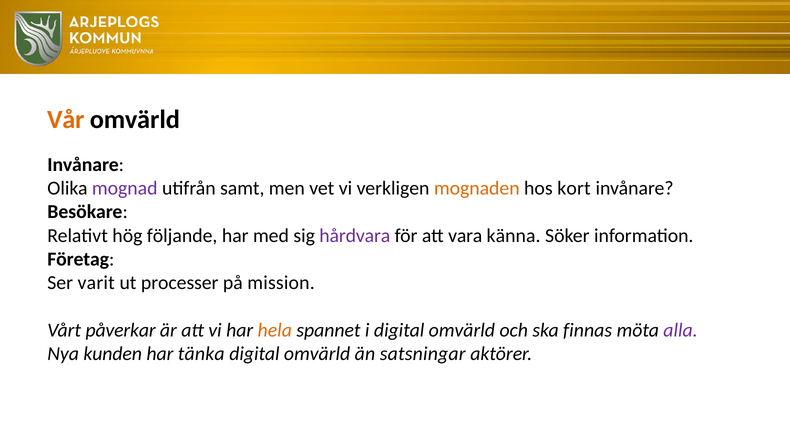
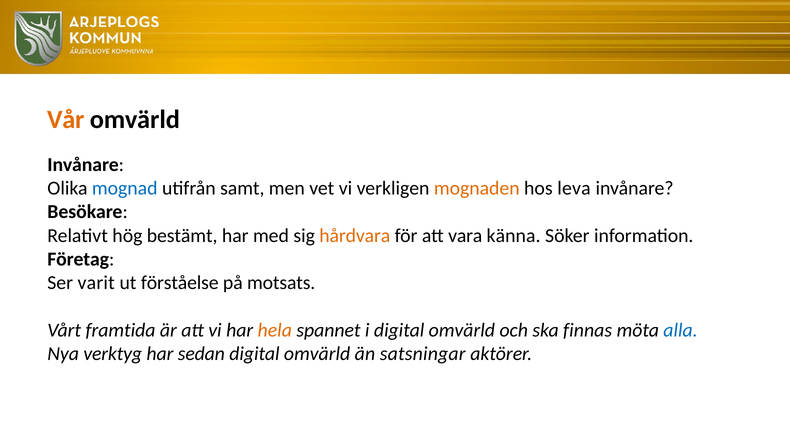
mognad colour: purple -> blue (125, 188)
kort: kort -> leva (574, 188)
följande: följande -> bestämt (182, 236)
hårdvara colour: purple -> orange (355, 236)
processer: processer -> förståelse (180, 283)
mission: mission -> motsats (281, 283)
påverkar: påverkar -> framtida (121, 331)
alla colour: purple -> blue (681, 331)
kunden: kunden -> verktyg (113, 354)
tänka: tänka -> sedan (201, 354)
